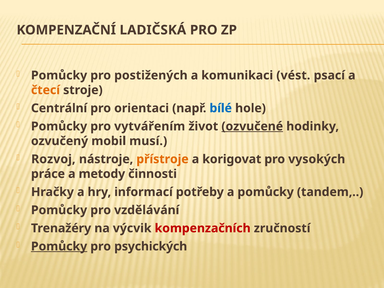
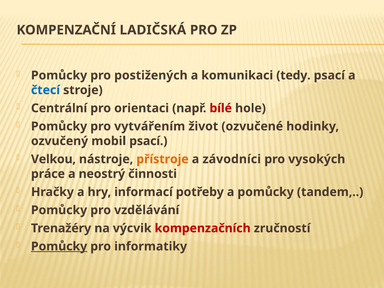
vést: vést -> tedy (293, 75)
čtecí colour: orange -> blue (45, 90)
bílé colour: blue -> red (221, 108)
ozvučené underline: present -> none (252, 126)
mobil musí: musí -> psací (148, 141)
Rozvoj: Rozvoj -> Velkou (53, 159)
korigovat: korigovat -> závodníci (232, 159)
metody: metody -> neostrý (102, 174)
psychických: psychických -> informatiky (151, 246)
